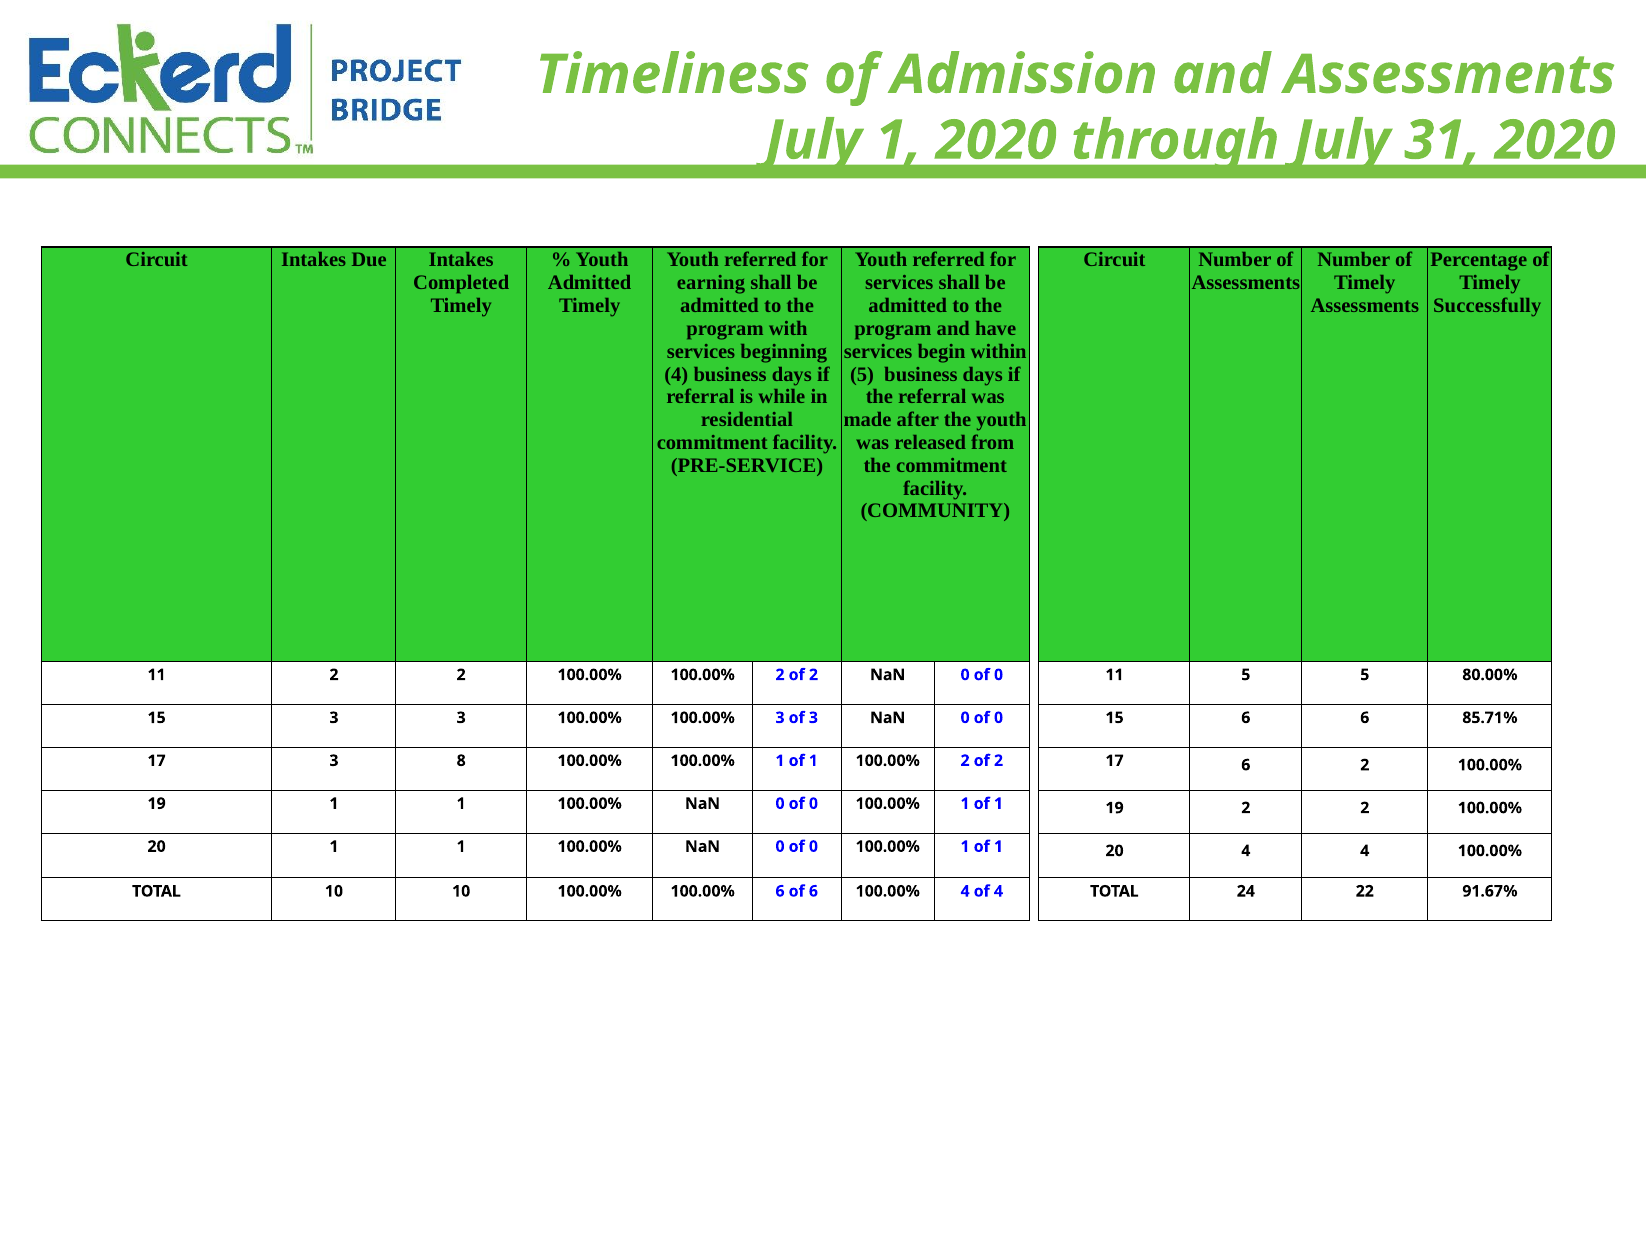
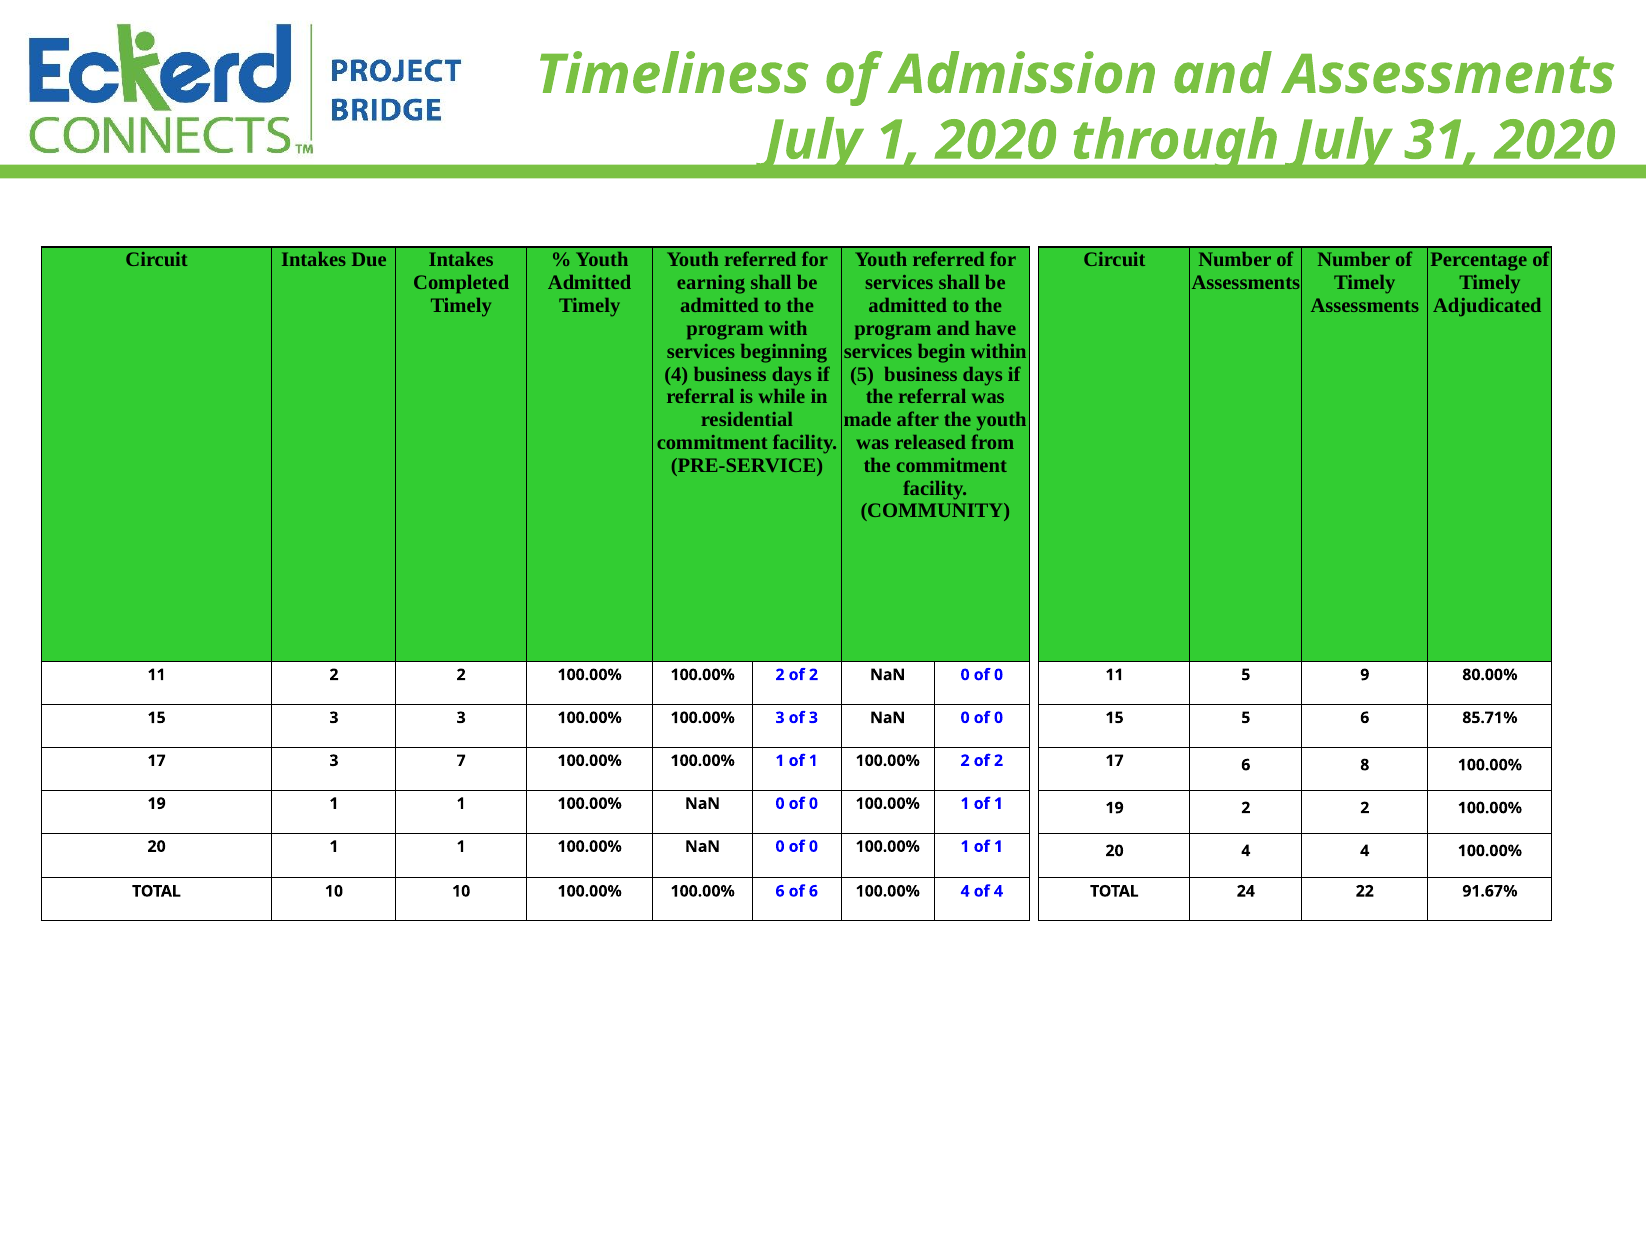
Successfully: Successfully -> Adjudicated (1487, 306)
5 5: 5 -> 9 (1365, 675)
15 6: 6 -> 5 (1246, 717)
8: 8 -> 7 (461, 760)
6 2: 2 -> 8 (1365, 765)
